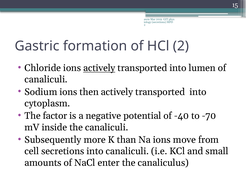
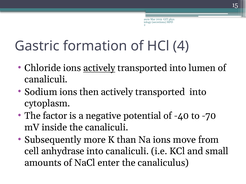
HCl 2: 2 -> 4 (181, 46)
cell secretions: secretions -> anhydrase (63, 152)
